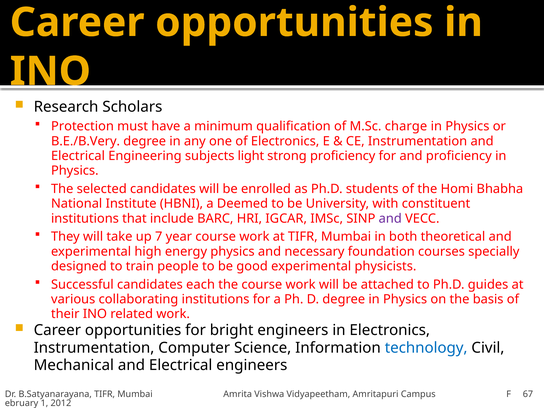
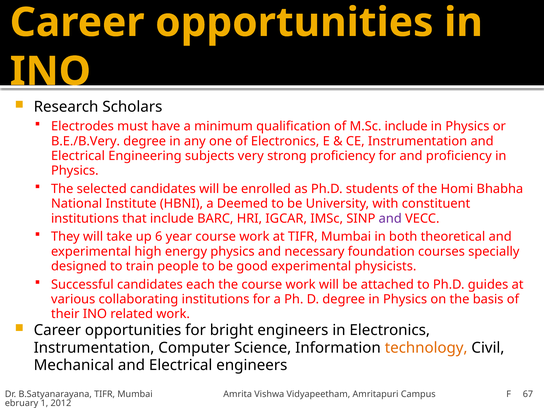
Protection: Protection -> Electrodes (82, 126)
M.Sc charge: charge -> include (406, 126)
light: light -> very (251, 156)
7: 7 -> 6 (159, 237)
technology colour: blue -> orange (426, 348)
